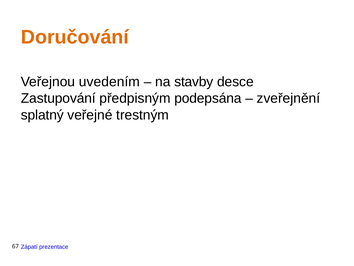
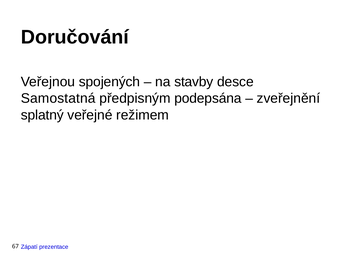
Doručování colour: orange -> black (75, 37)
uvedením: uvedením -> spojených (109, 82)
Zastupování: Zastupování -> Samostatná (58, 98)
trestným: trestným -> režimem (143, 115)
